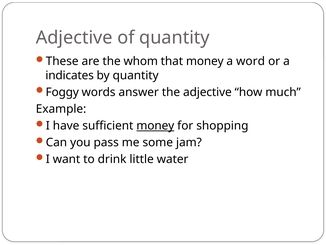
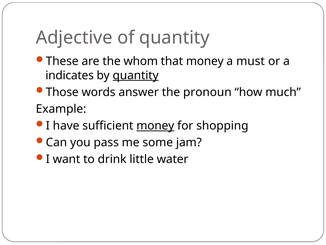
word: word -> must (251, 61)
quantity underline: none -> present (136, 75)
Foggy: Foggy -> Those (62, 92)
the adjective: adjective -> pronoun (207, 92)
